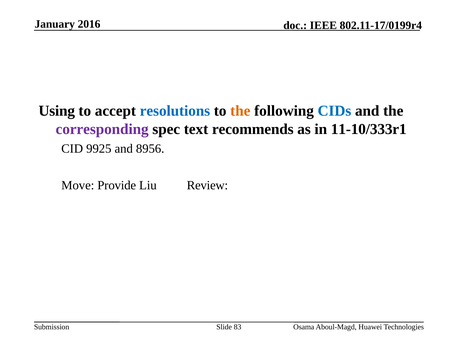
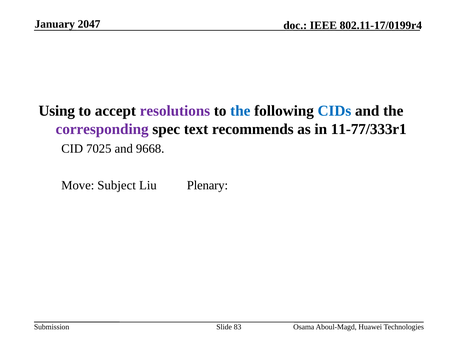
2016: 2016 -> 2047 (89, 24)
resolutions colour: blue -> purple (175, 111)
the colour: orange -> blue (240, 111)
11-10/333r1: 11-10/333r1 -> 11-77/333r1 (369, 129)
9925: 9925 -> 7025 (99, 149)
8956: 8956 -> 9668 (150, 149)
Provide: Provide -> Subject (117, 185)
Review: Review -> Plenary (207, 185)
